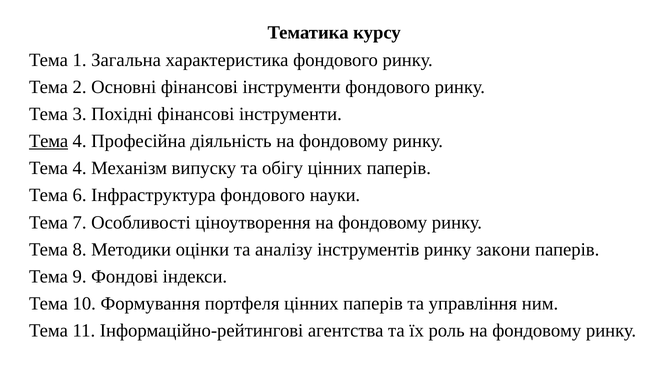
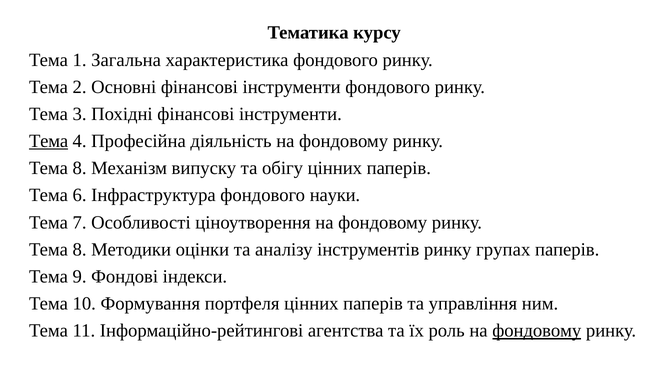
4: 4 -> 8 (80, 168)
закони: закони -> групах (503, 249)
фондовому underline: none -> present (537, 331)
